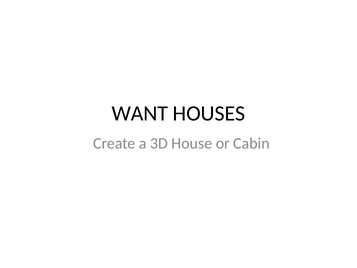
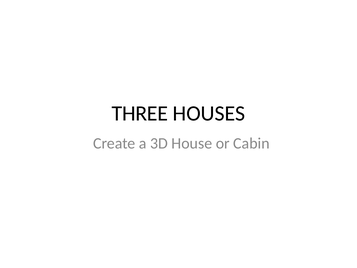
WANT: WANT -> THREE (140, 113)
